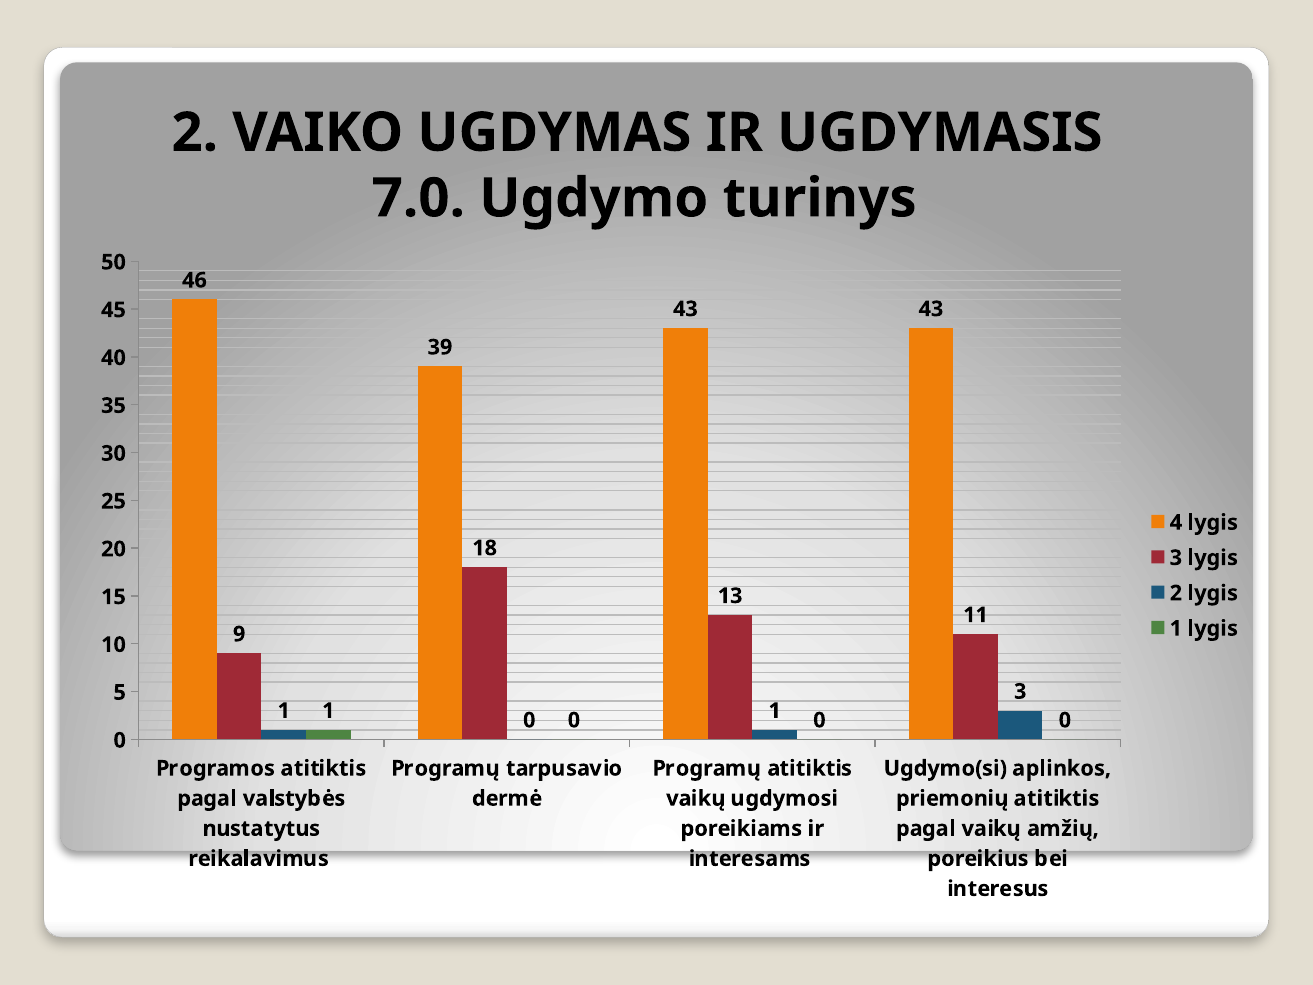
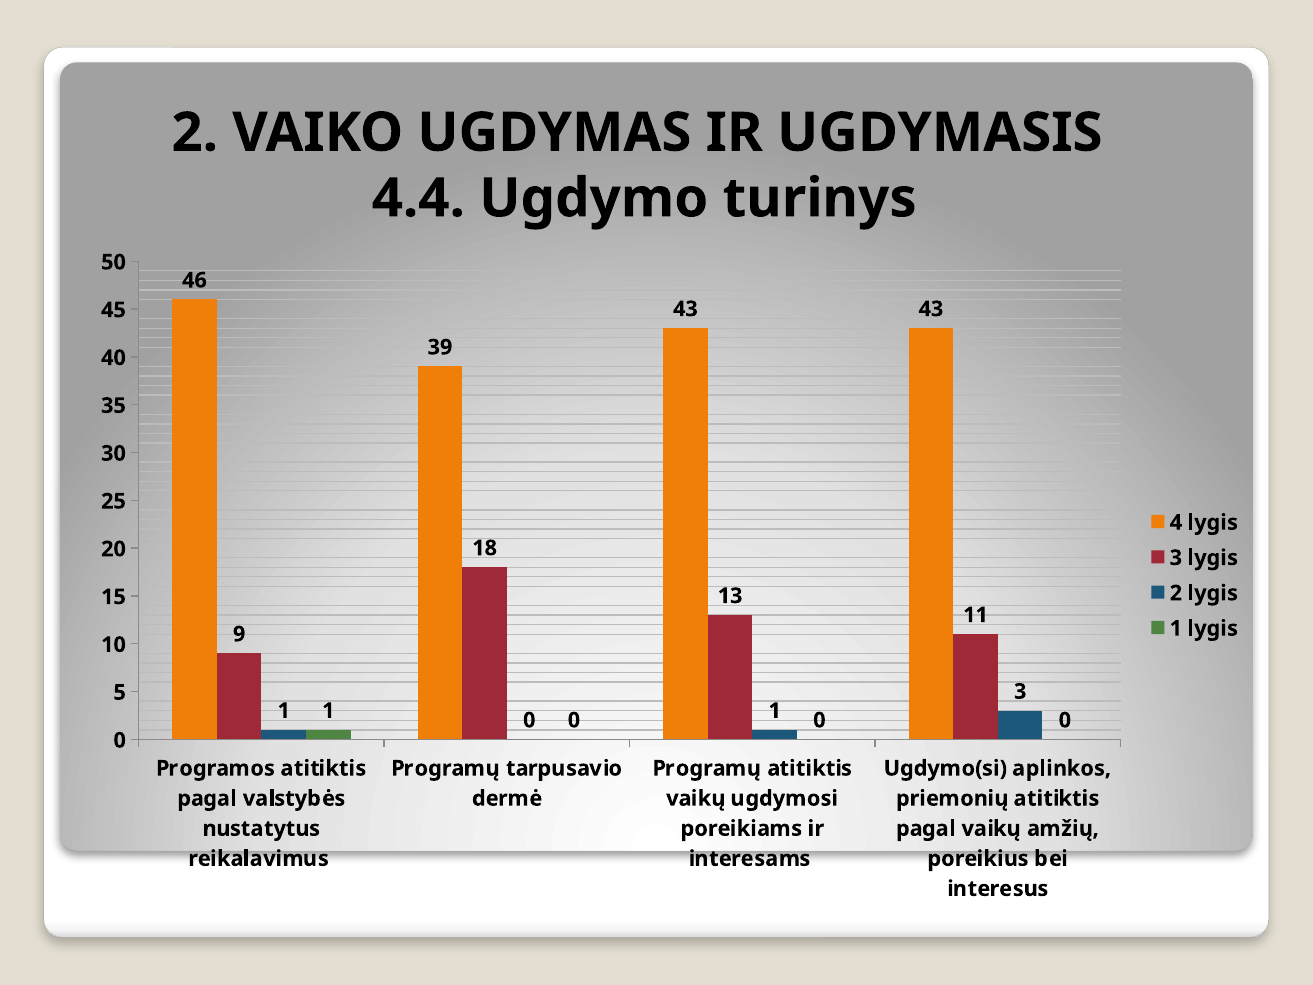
7.0: 7.0 -> 4.4 (418, 198)
